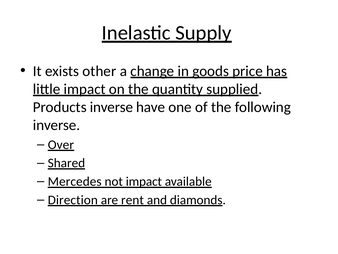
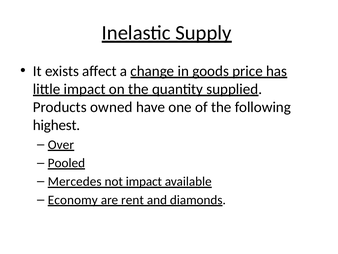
other: other -> affect (99, 71)
Products inverse: inverse -> owned (111, 107)
inverse: inverse -> highest (57, 125)
Shared: Shared -> Pooled (66, 163)
Direction: Direction -> Economy (73, 200)
